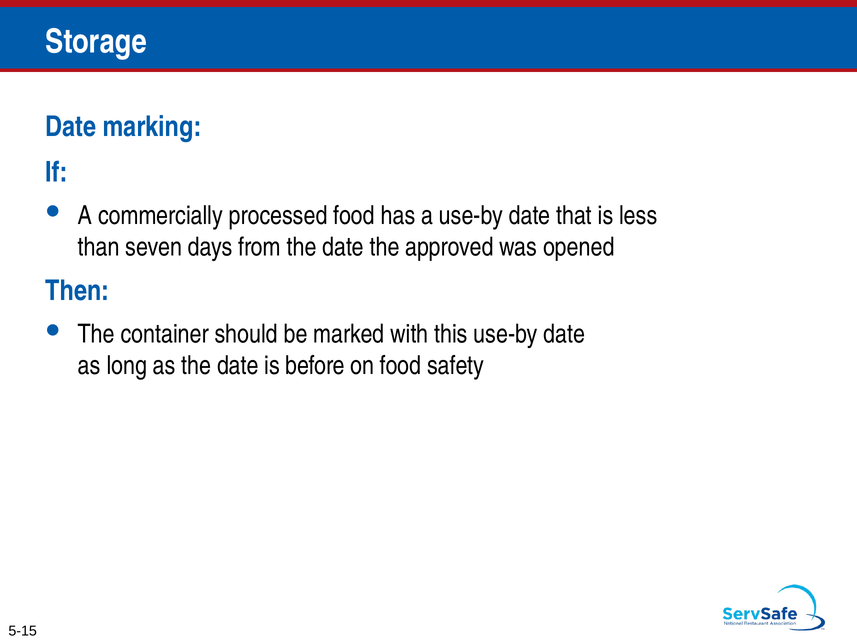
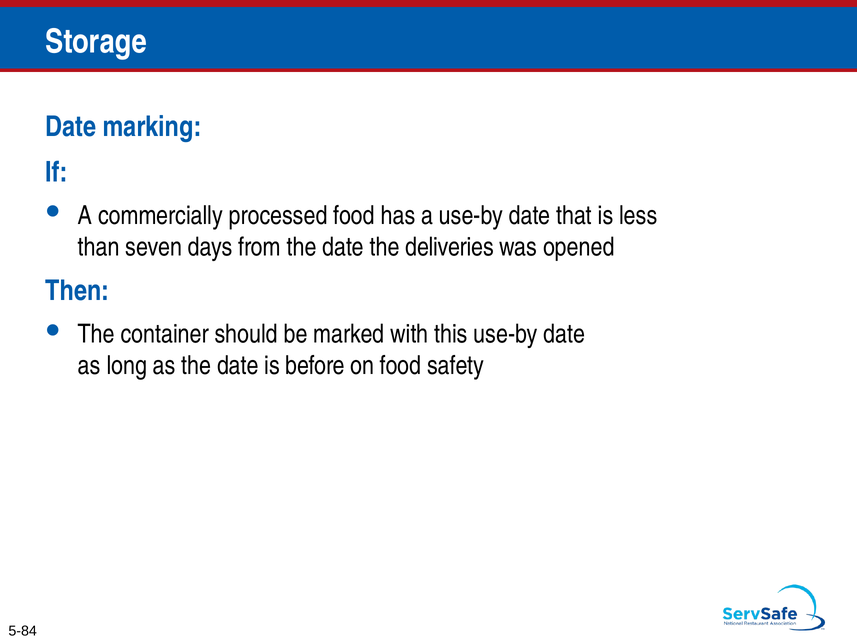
approved: approved -> deliveries (450, 247)
5-15: 5-15 -> 5-84 (23, 631)
